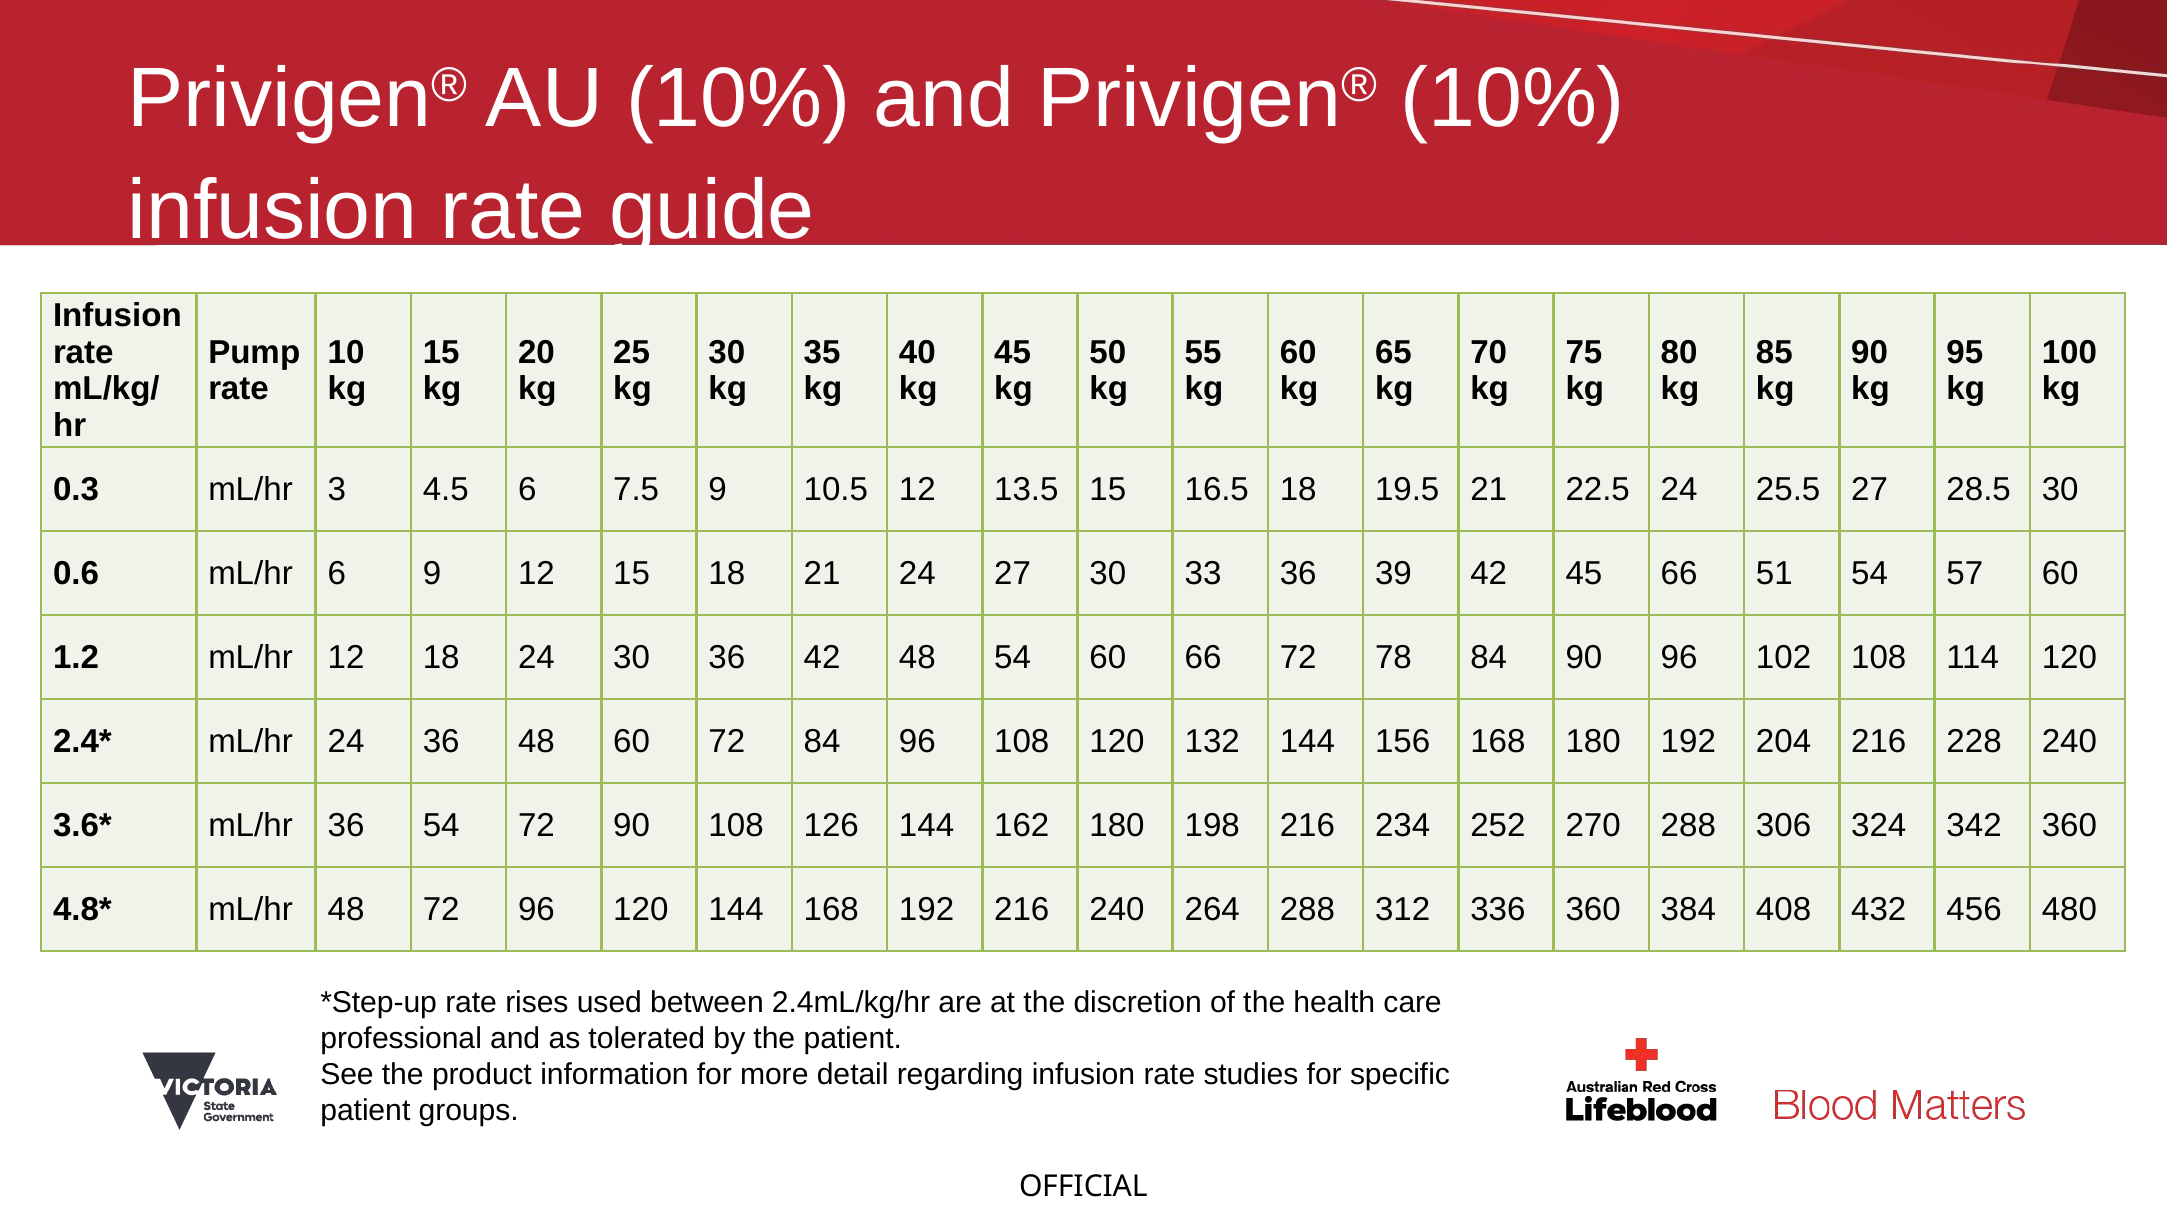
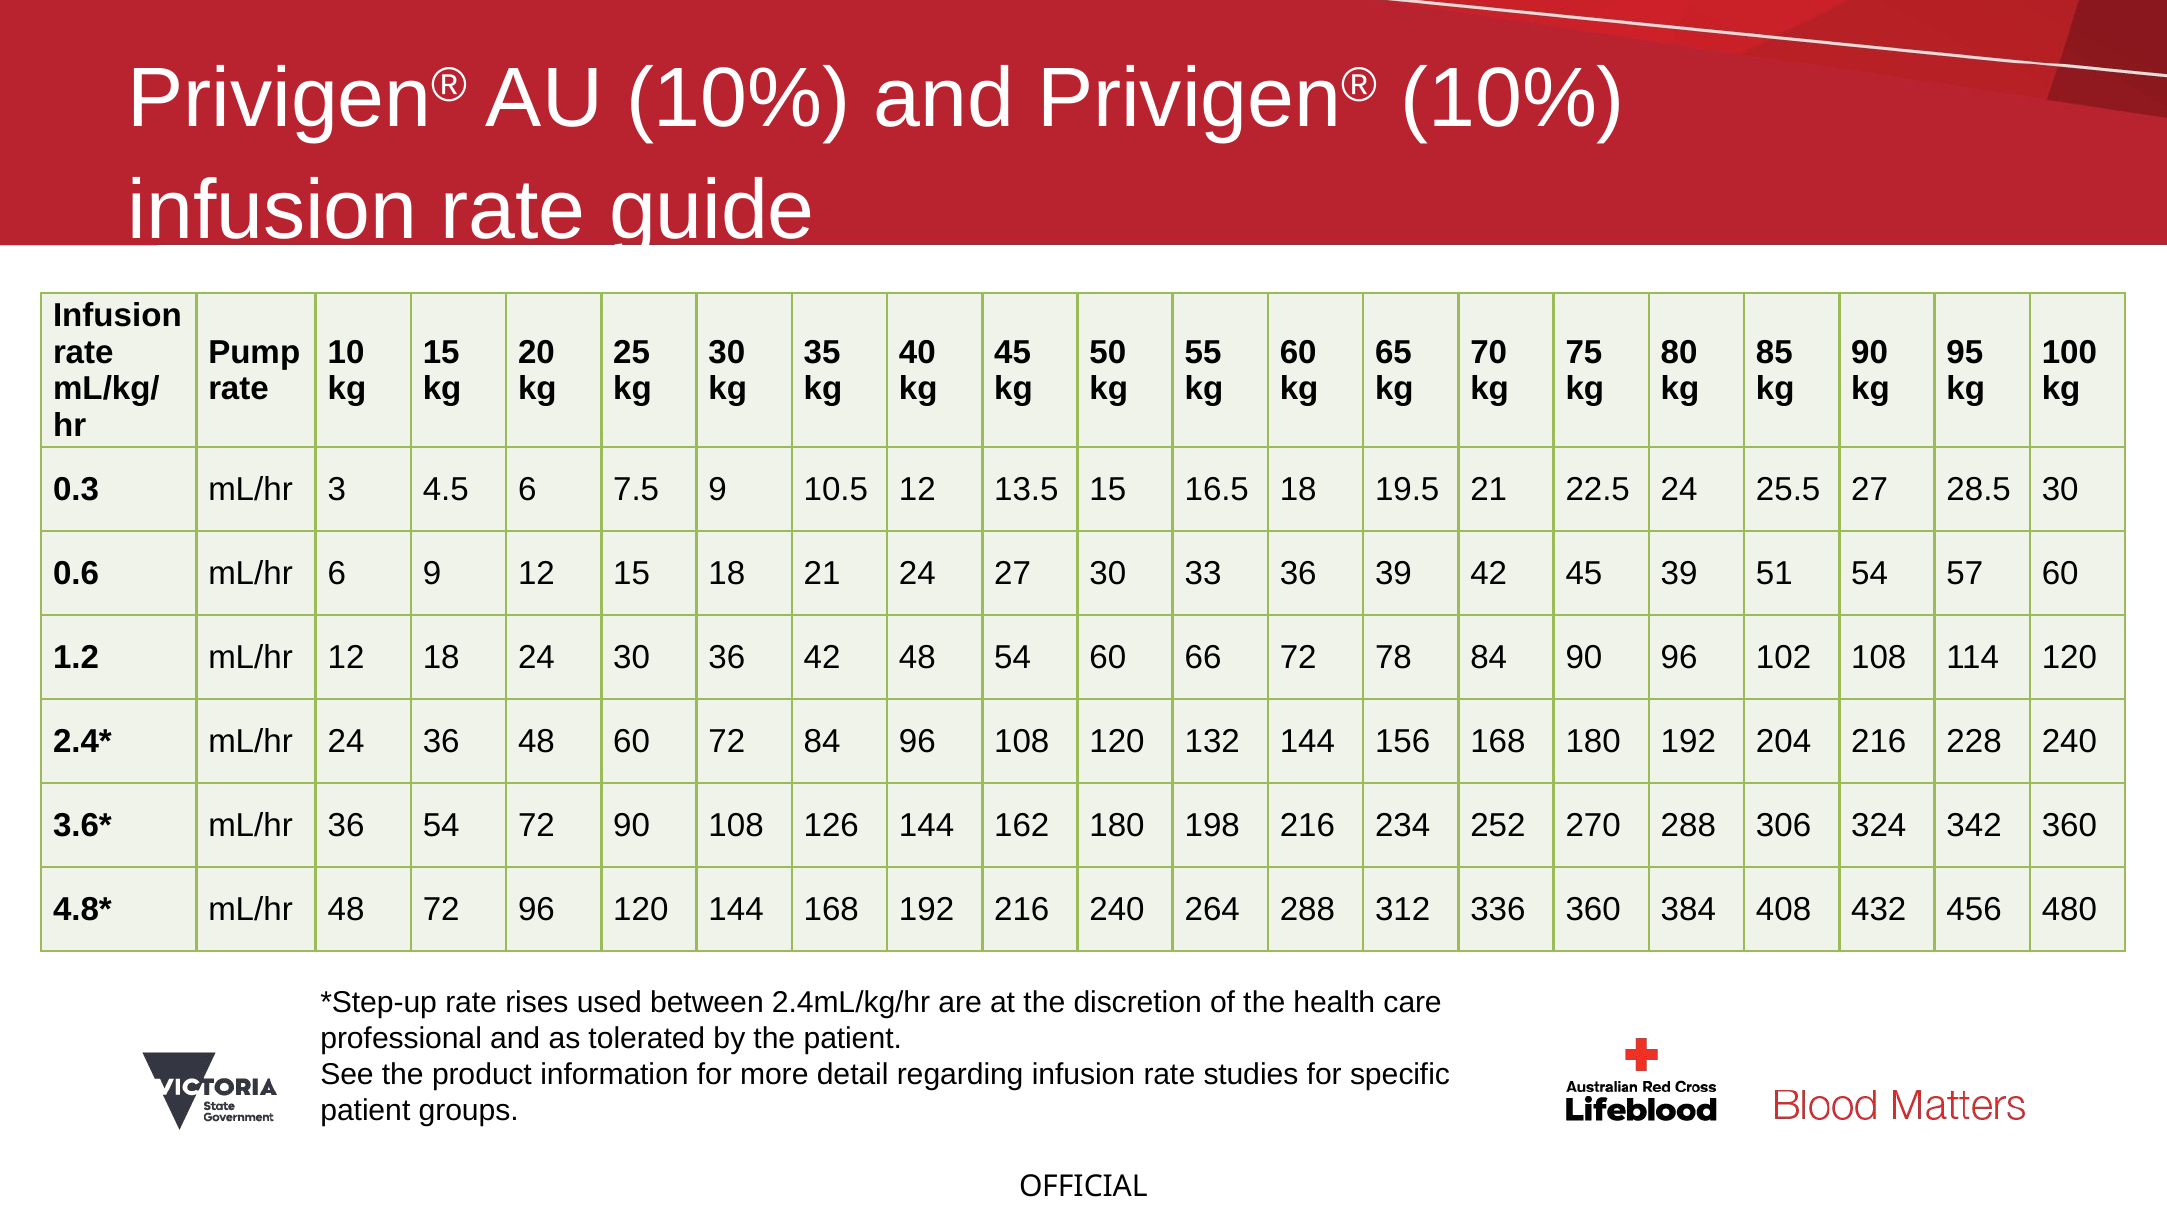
45 66: 66 -> 39 (1679, 574)
